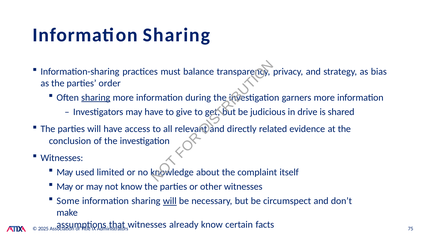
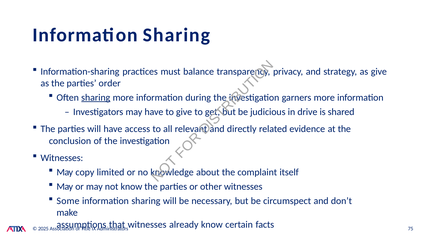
as bias: bias -> give (379, 71)
used: used -> copy (85, 172)
will underline: present -> none (170, 201)
